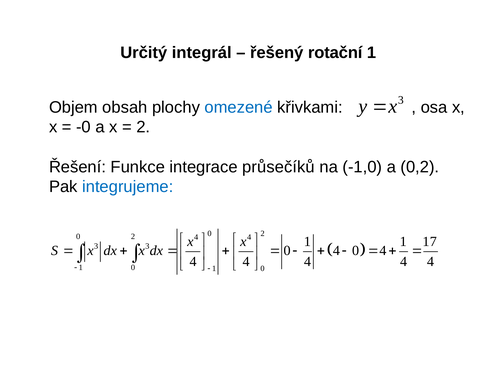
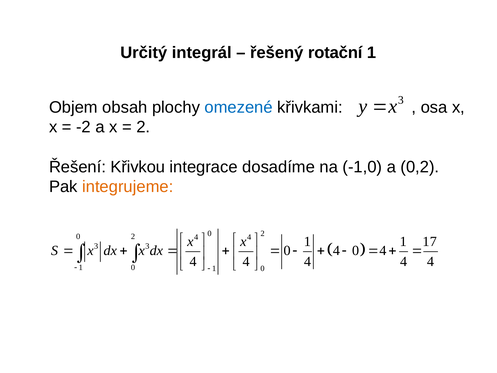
-0: -0 -> -2 (83, 127)
Funkce: Funkce -> Křivkou (138, 167)
průsečíků: průsečíků -> dosadíme (279, 167)
integrujeme colour: blue -> orange (128, 187)
